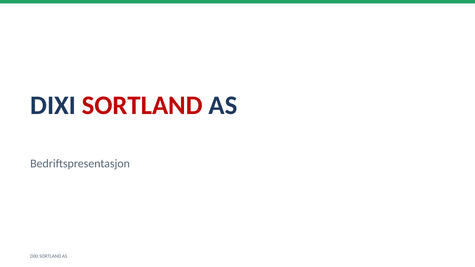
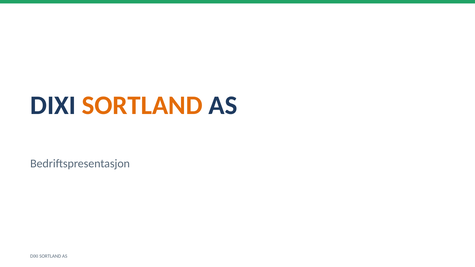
SORTLAND colour: red -> orange (142, 105)
